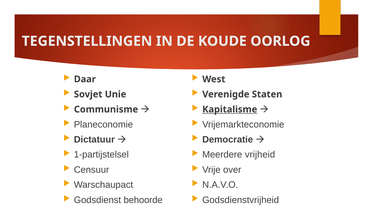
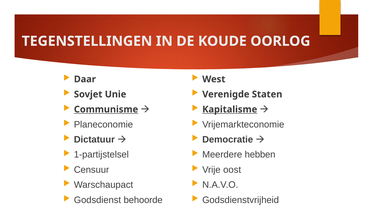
Communisme underline: none -> present (106, 109)
vrijheid: vrijheid -> hebben (260, 155)
over: over -> oost (232, 170)
